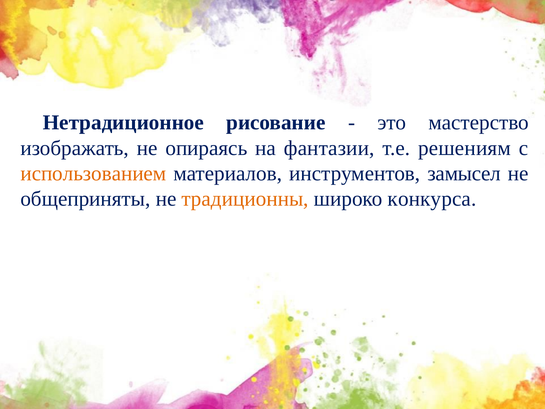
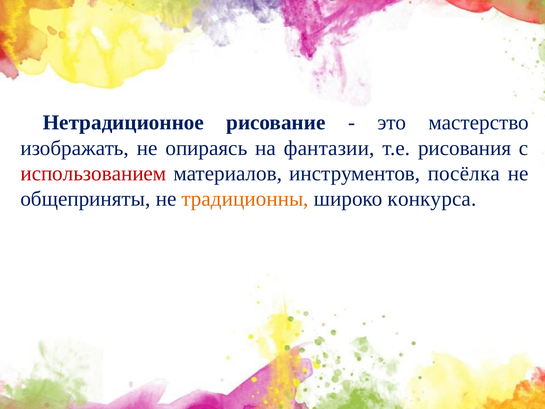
решениям: решениям -> рисования (465, 148)
использованием colour: orange -> red (93, 173)
замысел: замысел -> посёлка (464, 173)
